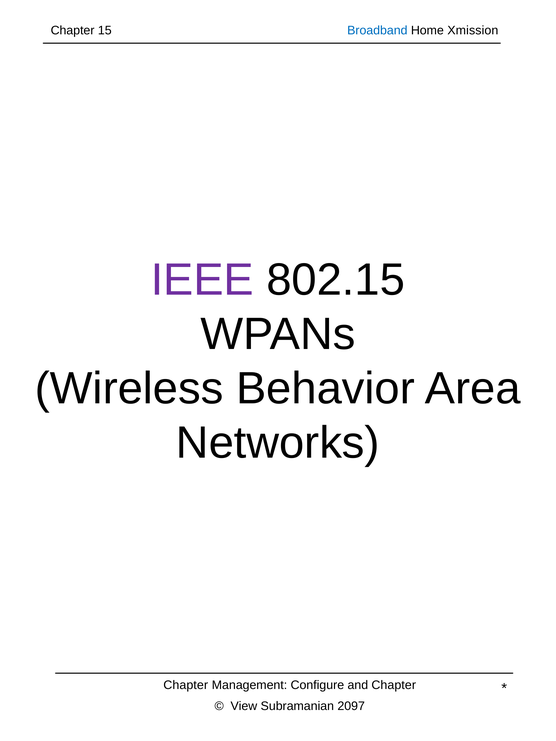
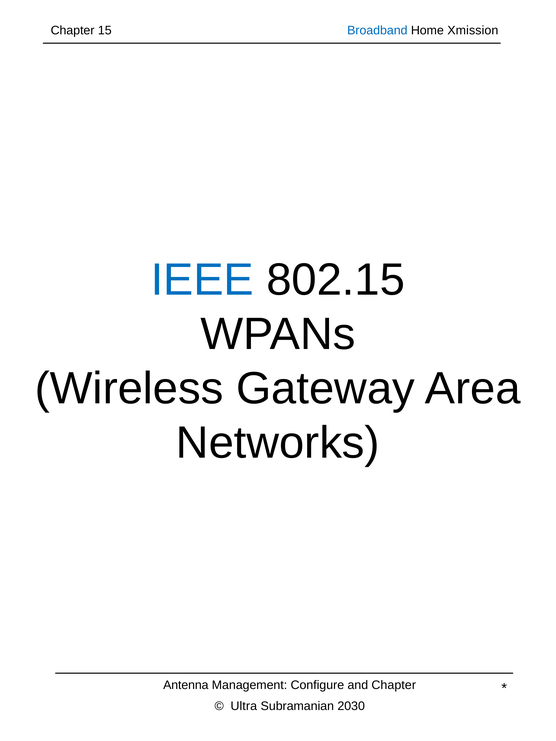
IEEE colour: purple -> blue (202, 280)
Behavior: Behavior -> Gateway (325, 389)
Chapter: Chapter -> Antenna (186, 685)
View: View -> Ultra (244, 706)
2097: 2097 -> 2030 (351, 706)
